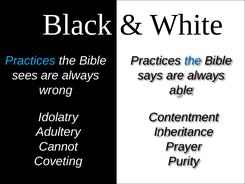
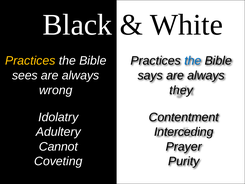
Practices colour: light blue -> yellow (30, 61)
able: able -> they (181, 90)
Inheritance: Inheritance -> Interceding (184, 132)
